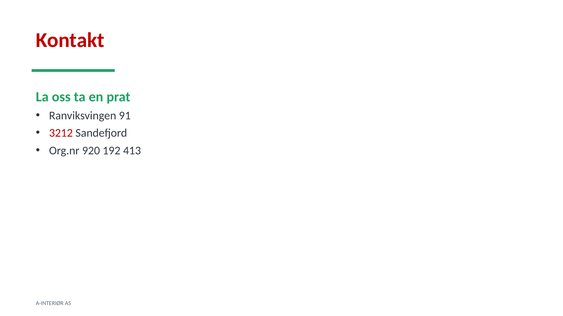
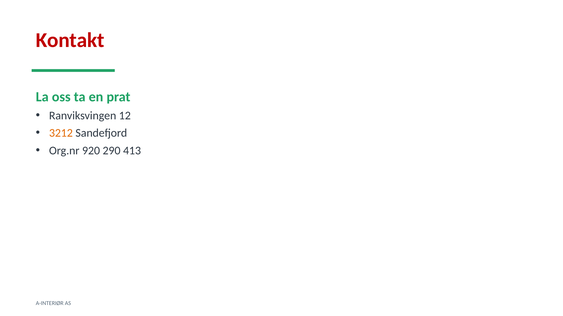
91: 91 -> 12 (125, 116)
3212 colour: red -> orange (61, 133)
192: 192 -> 290 (112, 151)
